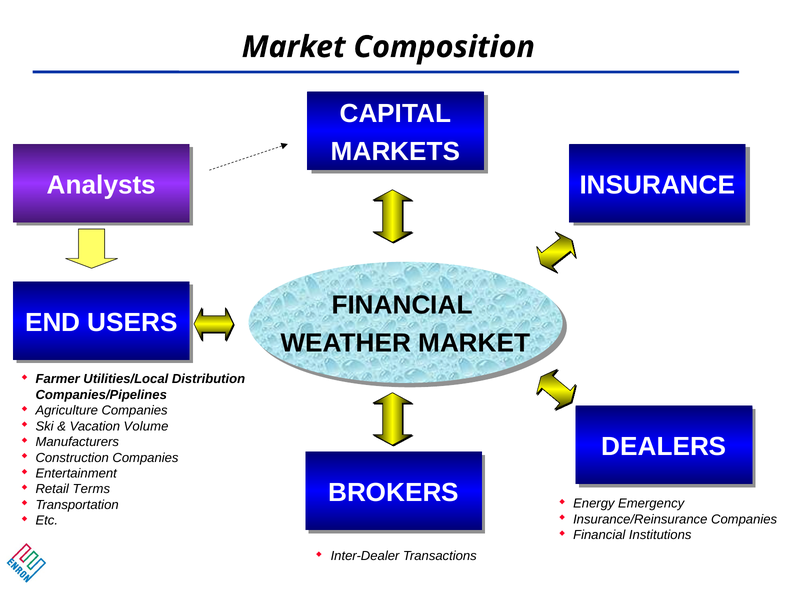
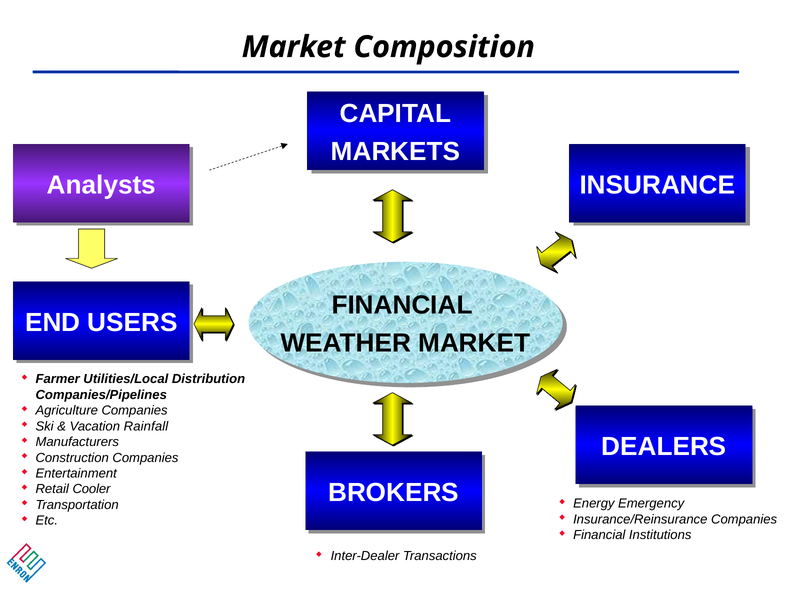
Volume: Volume -> Rainfall (146, 426)
Terms: Terms -> Cooler (91, 489)
